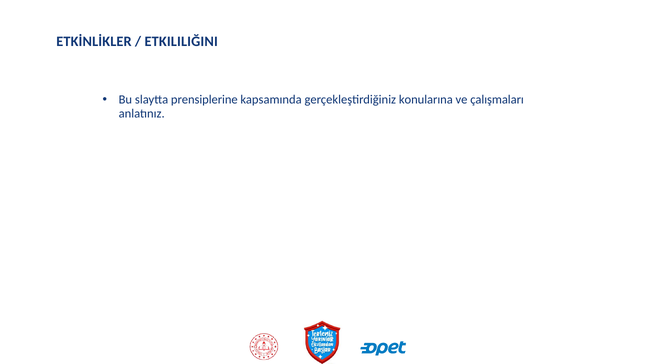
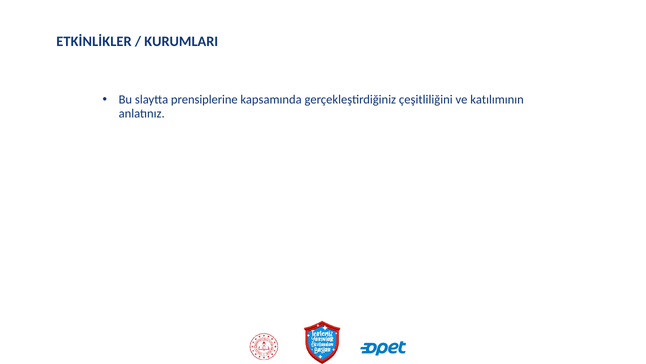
ETKILILIĞINI: ETKILILIĞINI -> KURUMLARI (181, 41)
konularına: konularına -> çeşitliliğini (426, 100)
çalışmaları: çalışmaları -> katılımının (497, 100)
